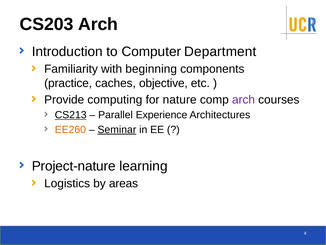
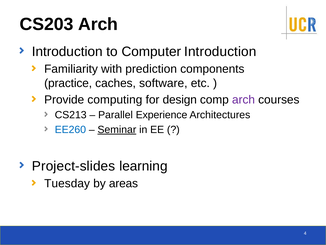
Computer Department: Department -> Introduction (220, 51)
beginning: beginning -> prediction (151, 69)
objective: objective -> software (163, 83)
nature: nature -> design (180, 99)
CS213 underline: present -> none (71, 115)
EE260 colour: orange -> blue (70, 129)
Project-nature: Project-nature -> Project-slides (74, 166)
Logistics: Logistics -> Tuesday (67, 183)
